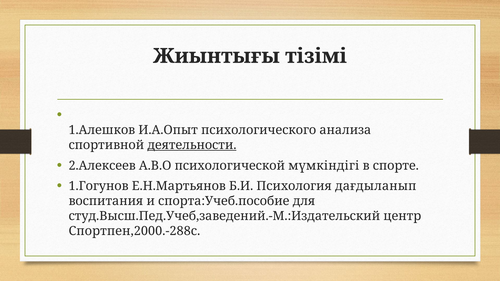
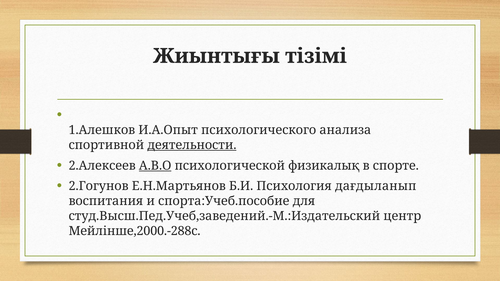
А.В.О underline: none -> present (155, 166)
мүмкіндігі: мүмкіндігі -> физикалық (324, 166)
1.Гогунов: 1.Гогунов -> 2.Гогунов (99, 186)
Спортпен,2000.-288с: Спортпен,2000.-288с -> Мейлінше,2000.-288с (135, 231)
